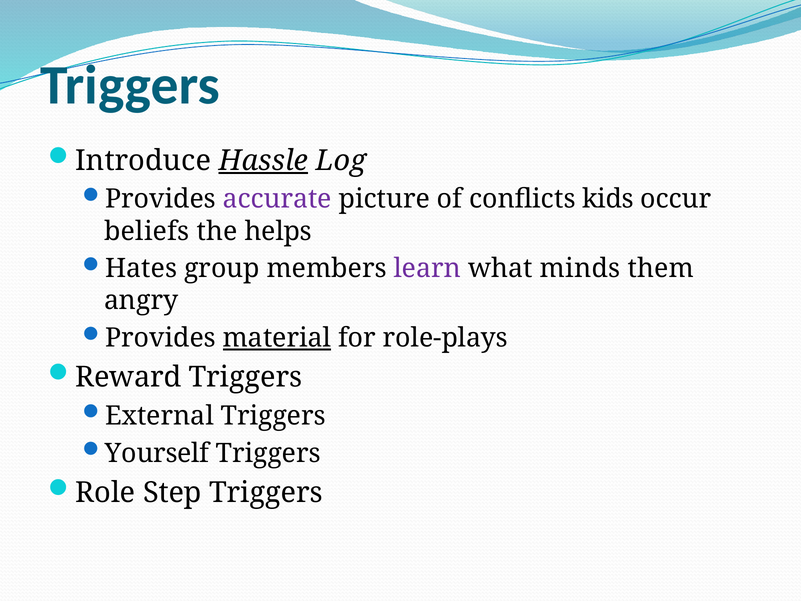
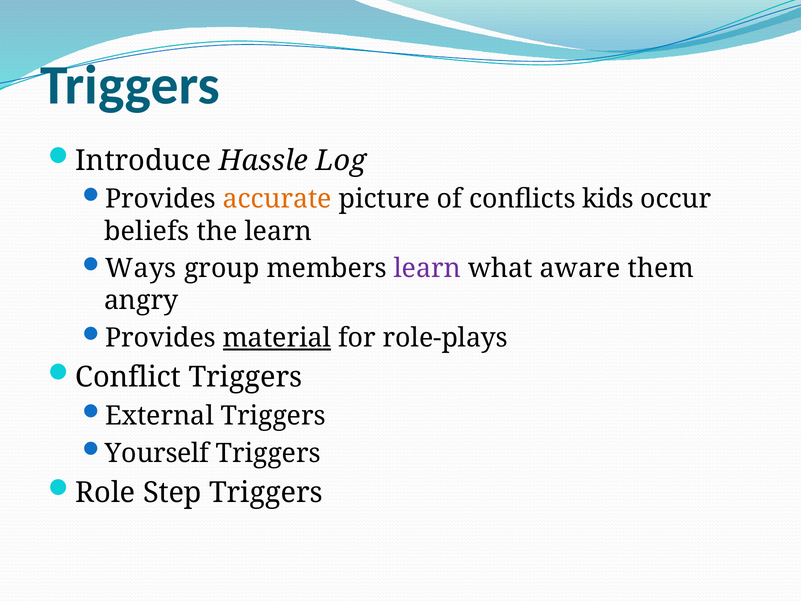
Hassle underline: present -> none (263, 161)
accurate colour: purple -> orange (277, 199)
the helps: helps -> learn (278, 231)
Hates: Hates -> Ways (141, 269)
minds: minds -> aware (580, 269)
Reward: Reward -> Conflict (128, 377)
